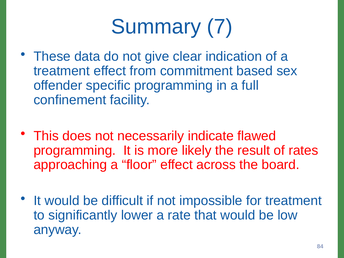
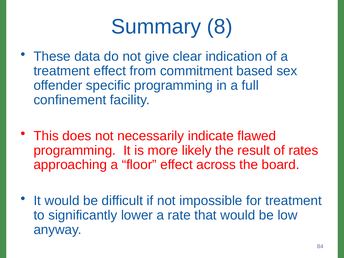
7: 7 -> 8 (220, 27)
